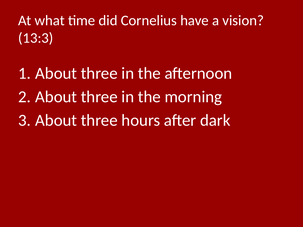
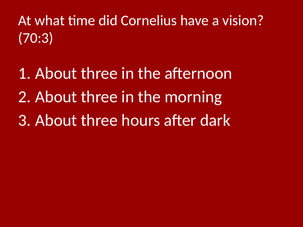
13:3: 13:3 -> 70:3 (36, 38)
